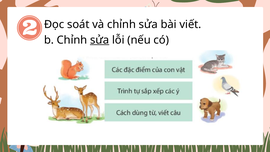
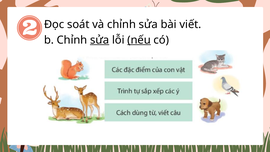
nếu underline: none -> present (139, 40)
